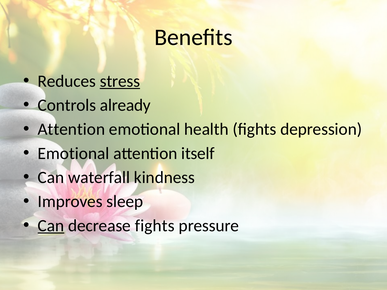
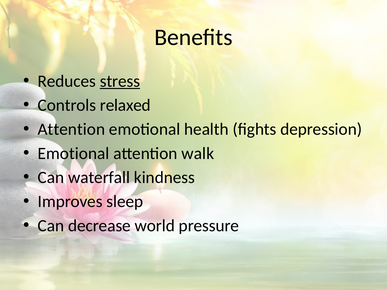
already: already -> relaxed (125, 105)
itself: itself -> walk (198, 154)
Can underline: present -> none (51, 226)
decrease fights: fights -> world (155, 226)
